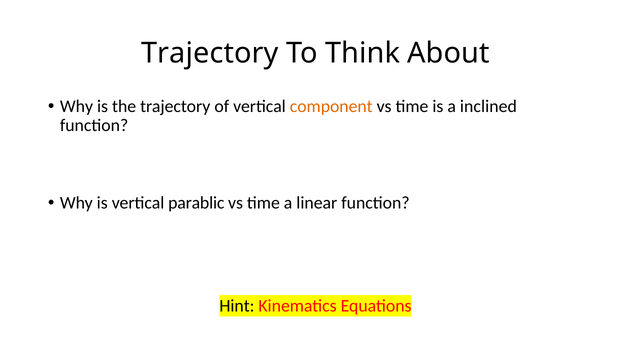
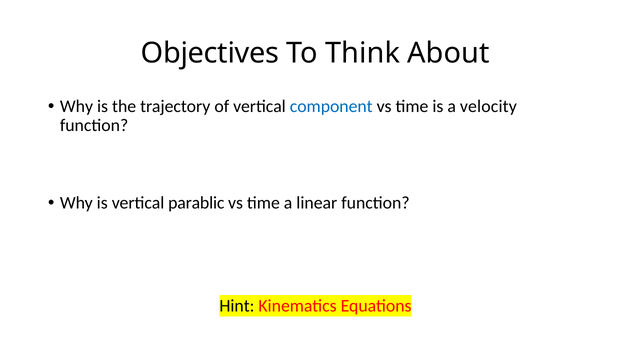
Trajectory: Trajectory -> Objectives (210, 53)
component colour: orange -> blue (331, 106)
inclined: inclined -> velocity (488, 106)
